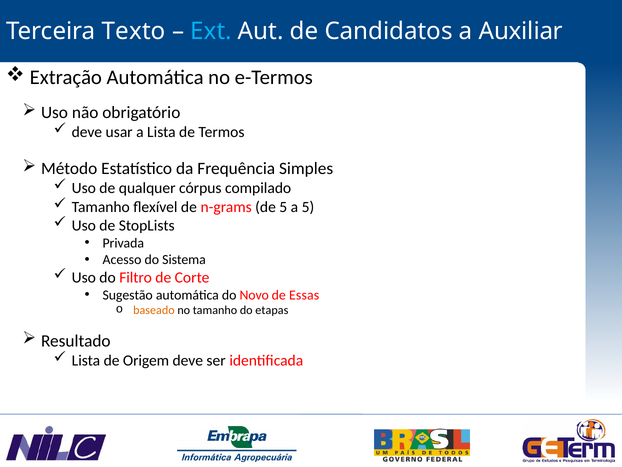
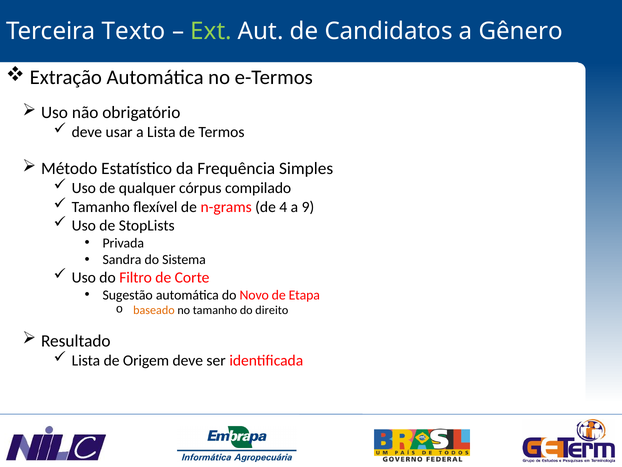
Ext colour: light blue -> light green (211, 31)
Auxiliar: Auxiliar -> Gênero (521, 31)
de 5: 5 -> 4 (283, 207)
a 5: 5 -> 9 (308, 207)
Acesso: Acesso -> Sandra (122, 259)
Essas: Essas -> Etapa (304, 295)
etapas: etapas -> direito (272, 310)
